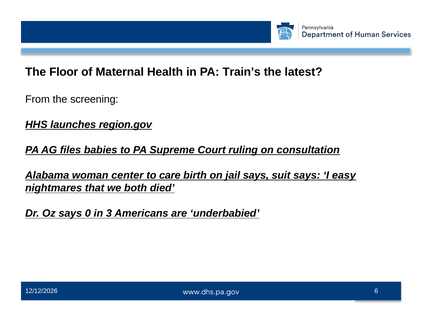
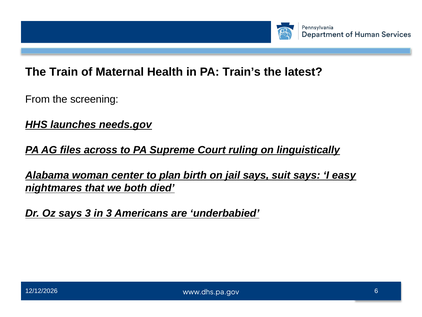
Floor: Floor -> Train (64, 72)
region.gov: region.gov -> needs.gov (125, 125)
babies: babies -> across (101, 150)
consultation: consultation -> linguistically (308, 150)
care: care -> plan (170, 175)
says 0: 0 -> 3 (88, 213)
